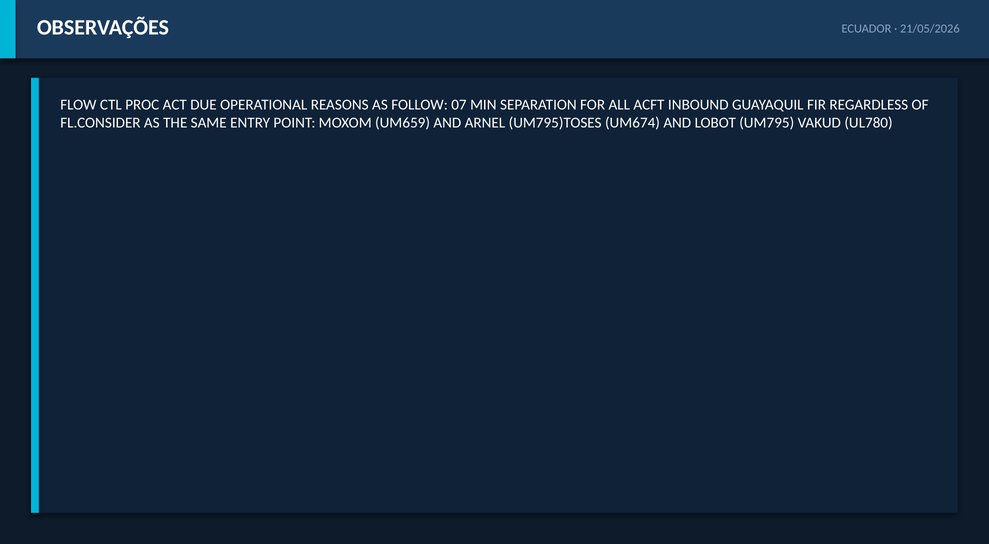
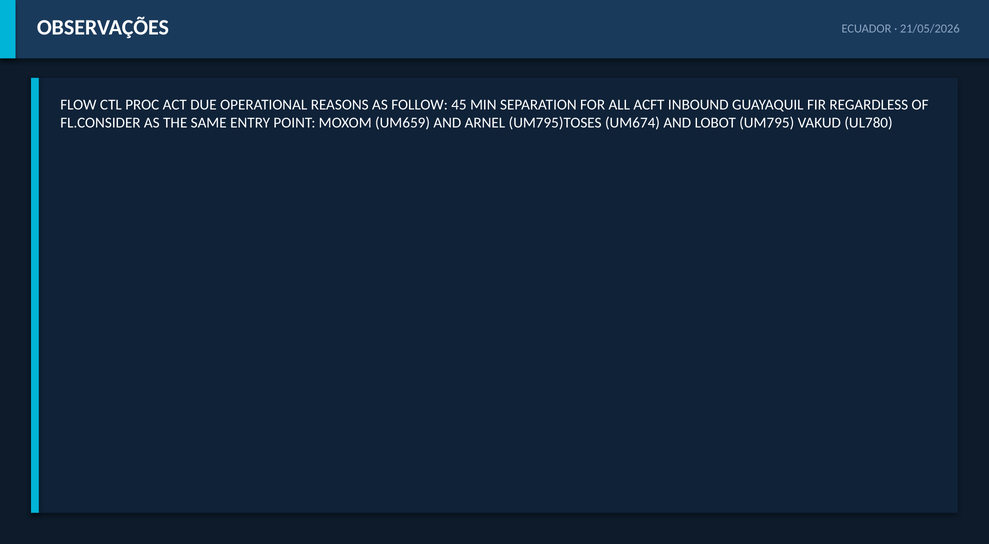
07: 07 -> 45 (459, 105)
